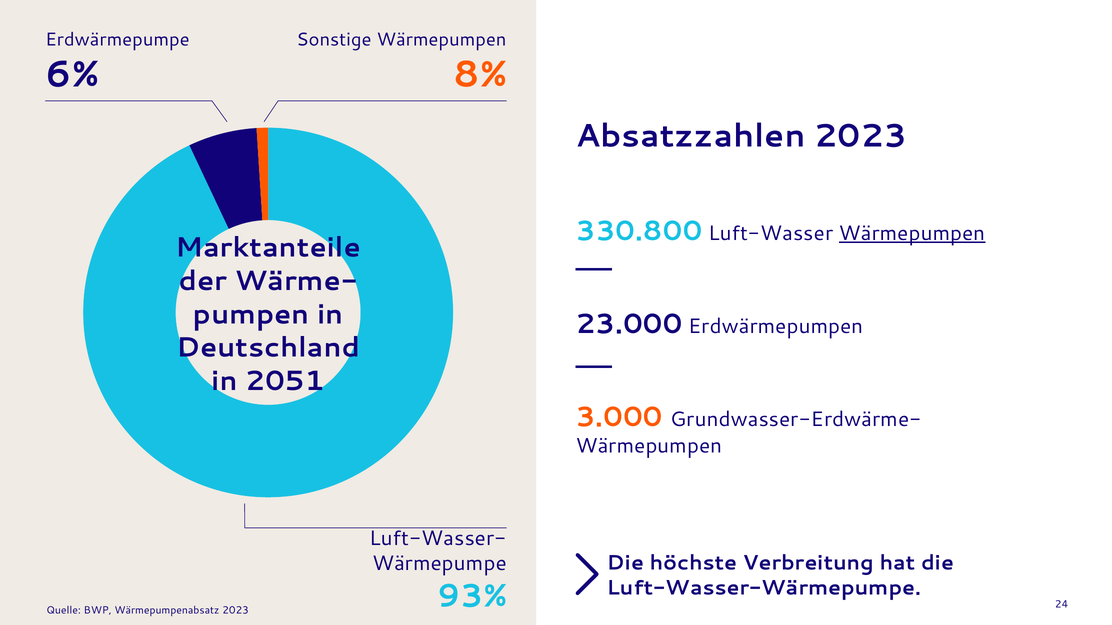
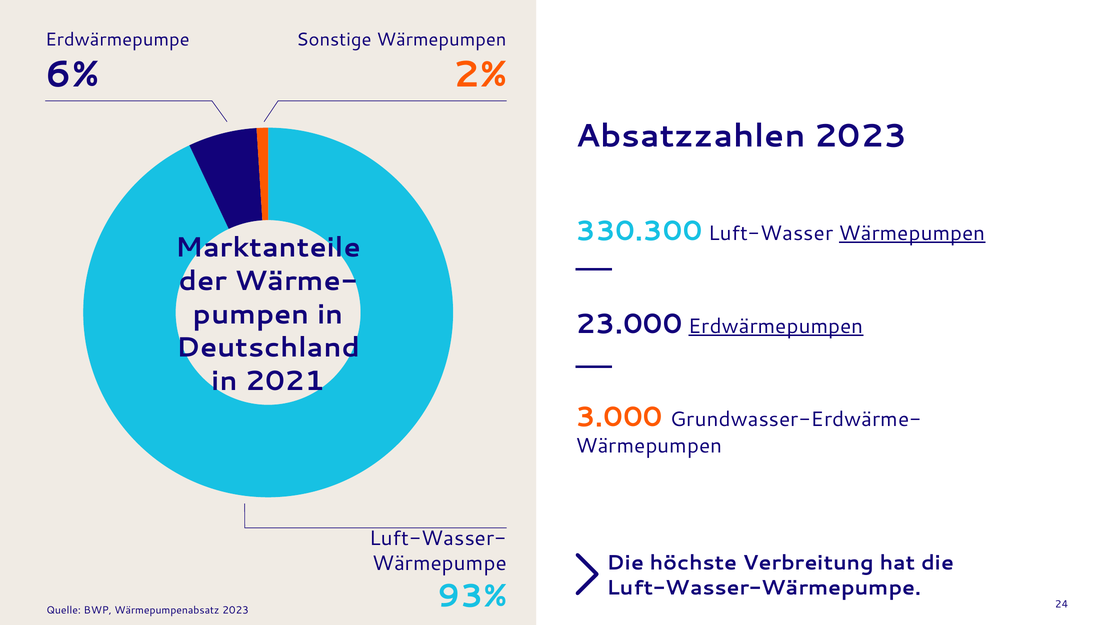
8%: 8% -> 2% (480, 74)
330.800: 330.800 -> 330.300 (639, 231)
Erdwärmepumpen underline: none -> present (776, 326)
2051: 2051 -> 2021 (285, 381)
